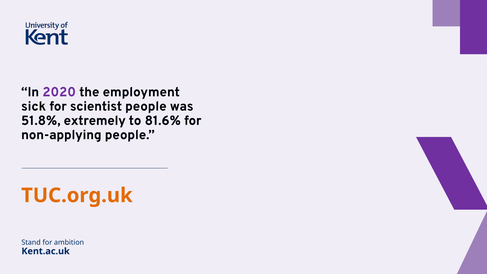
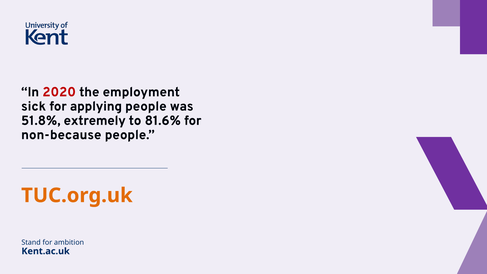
2020 colour: purple -> red (59, 92)
scientist: scientist -> applying (96, 106)
non-applying: non-applying -> non-because (61, 135)
